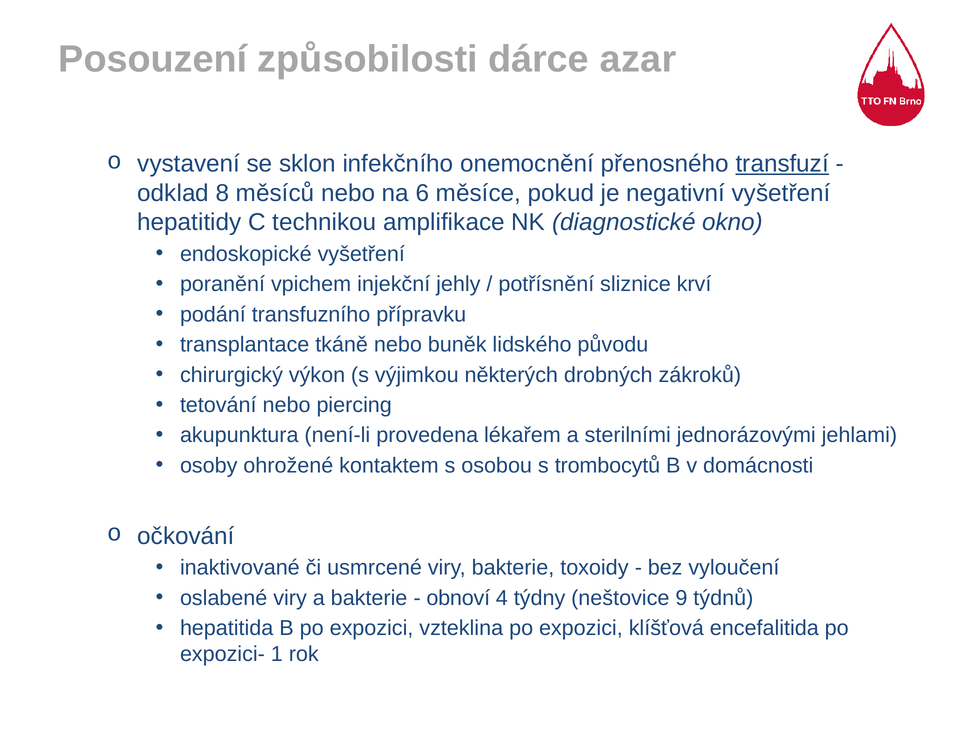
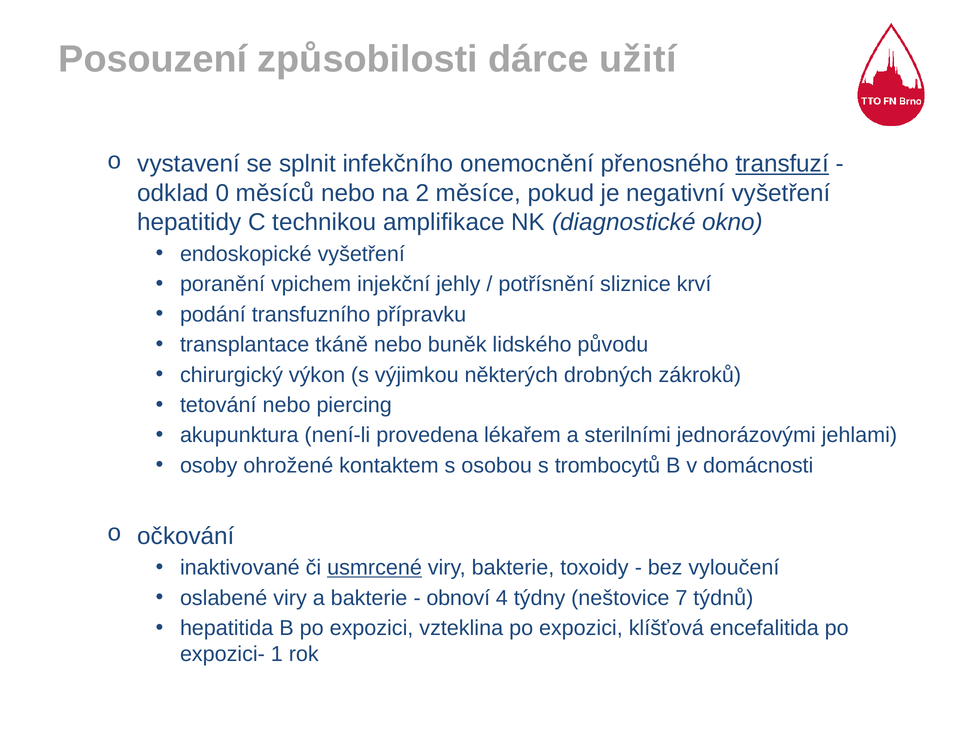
azar: azar -> užití (638, 59)
sklon: sklon -> splnit (307, 164)
8: 8 -> 0 (222, 193)
6: 6 -> 2 (422, 193)
usmrcené underline: none -> present (375, 568)
9: 9 -> 7 (681, 598)
